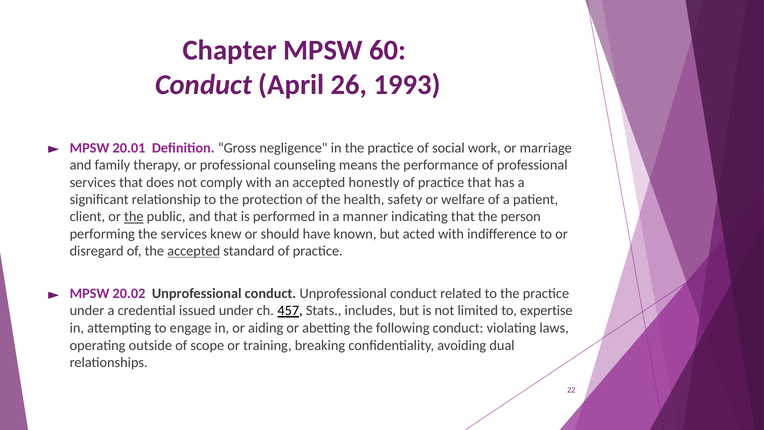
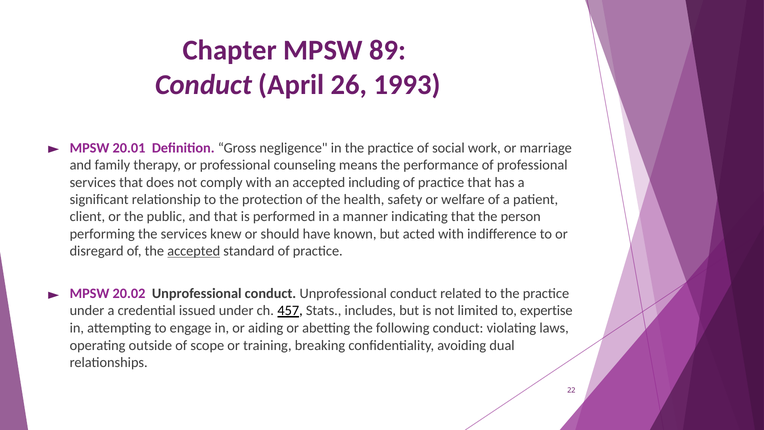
60: 60 -> 89 (388, 50)
honestly: honestly -> including (374, 182)
the underline: present -> none (134, 217)
